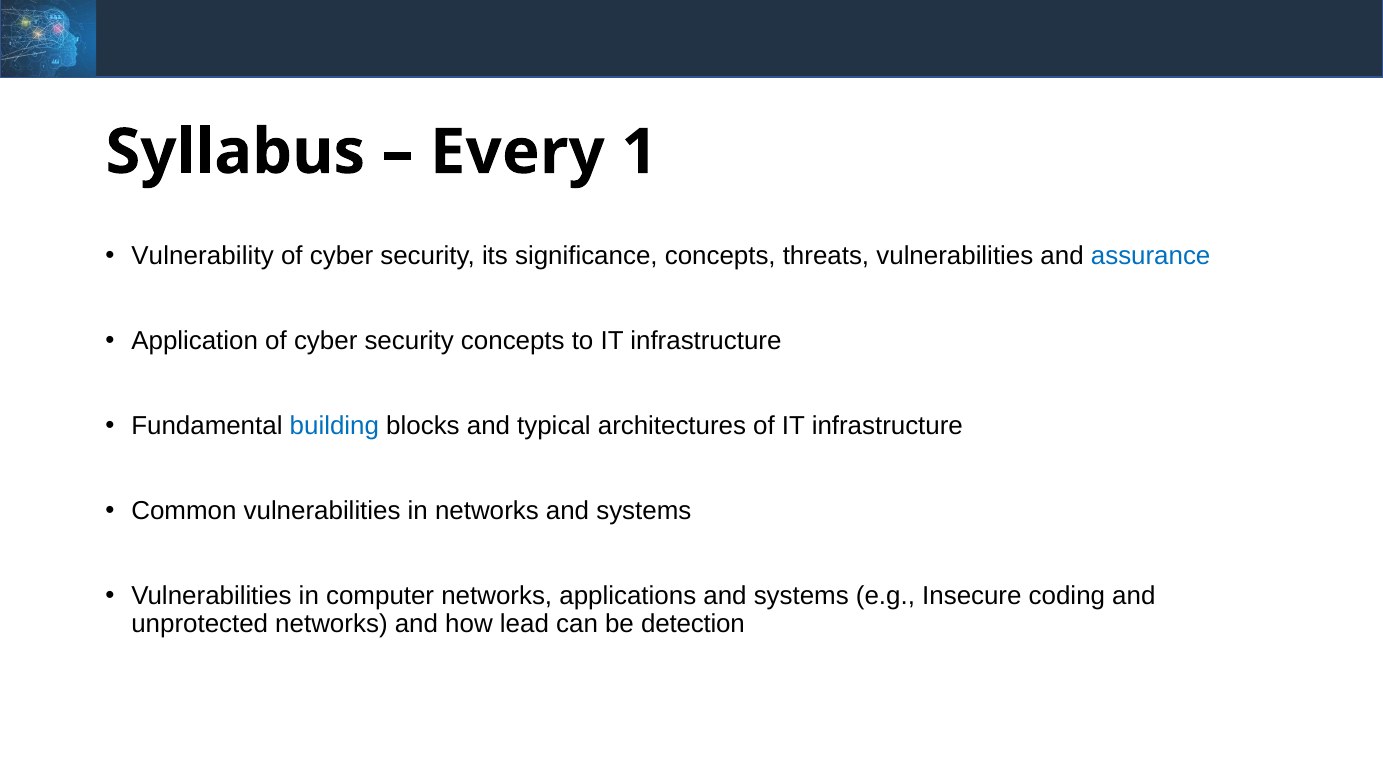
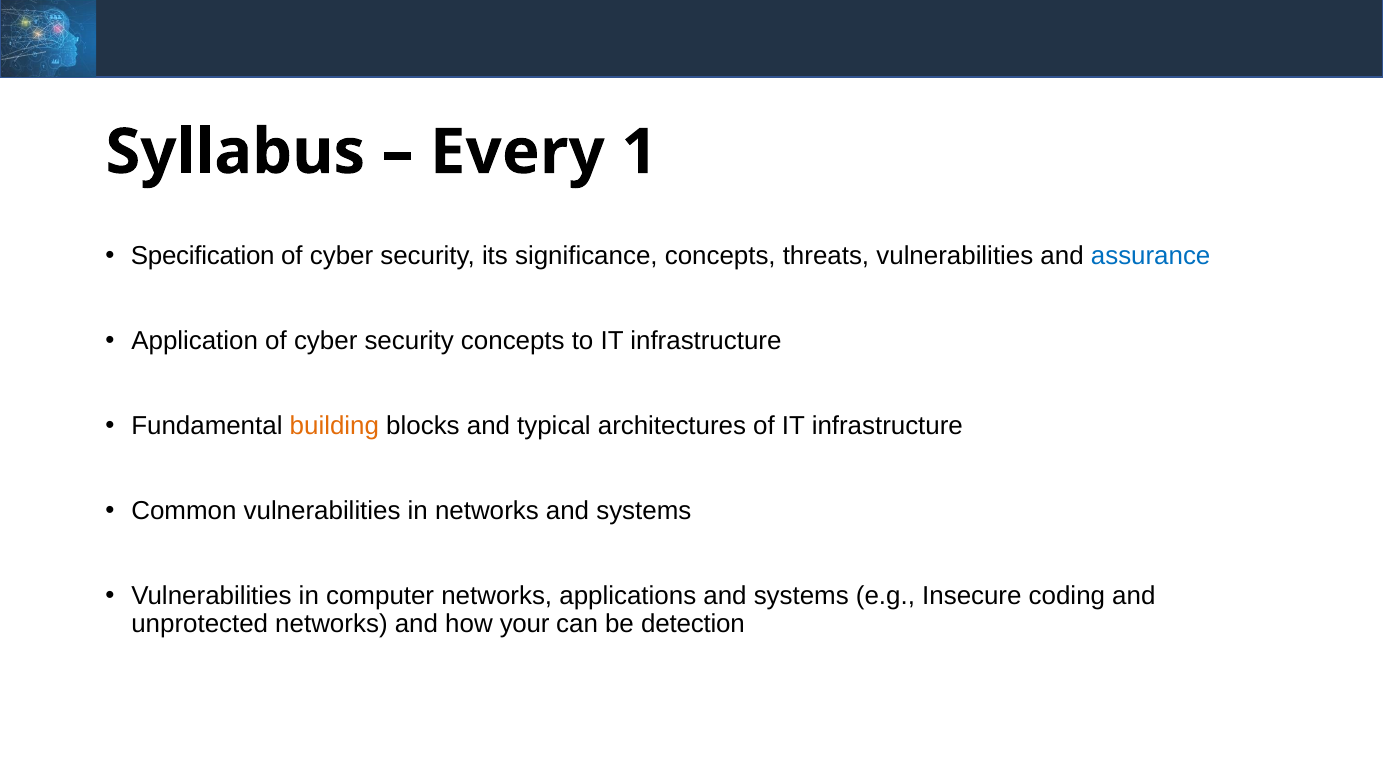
Vulnerability: Vulnerability -> Specification (203, 256)
building colour: blue -> orange (334, 426)
lead: lead -> your (525, 624)
